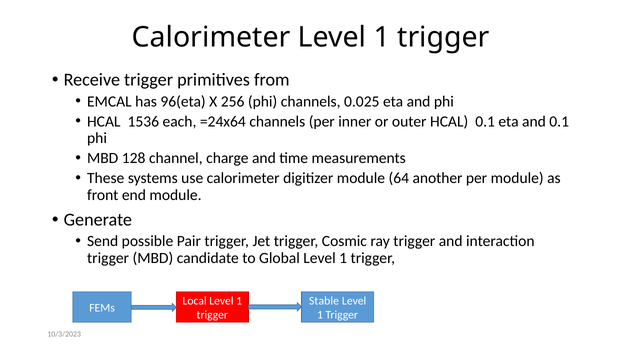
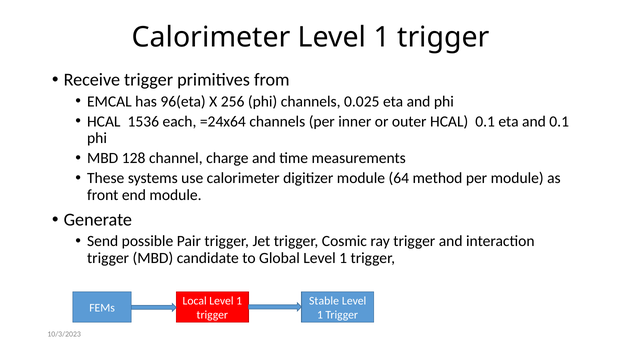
another: another -> method (437, 178)
